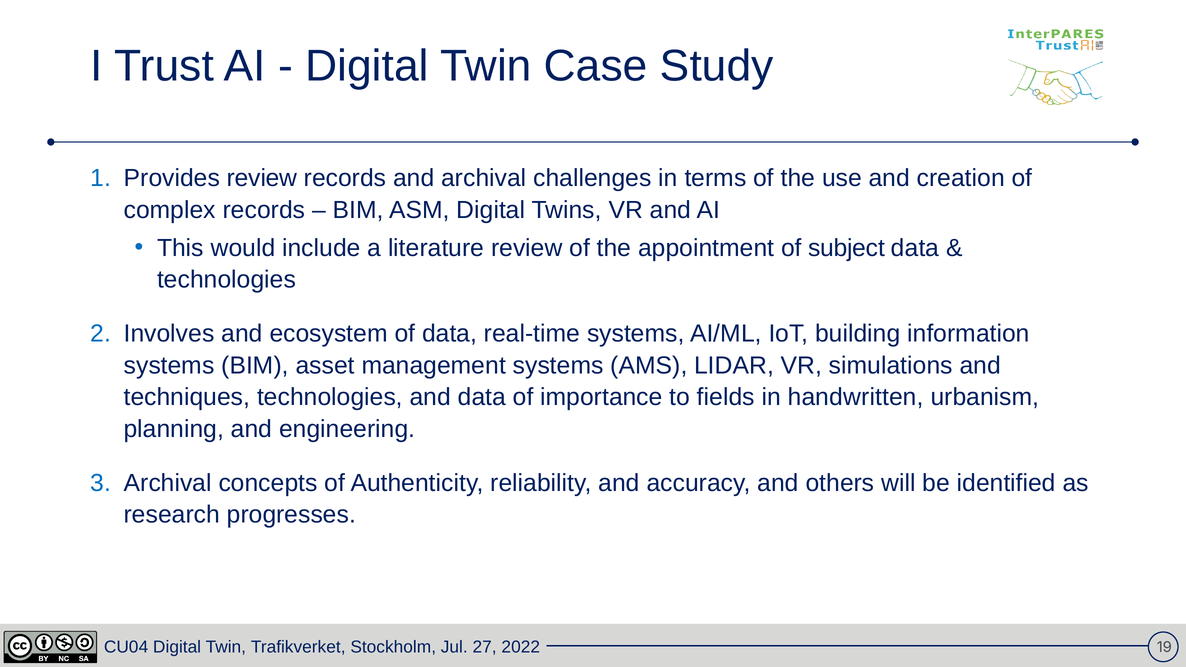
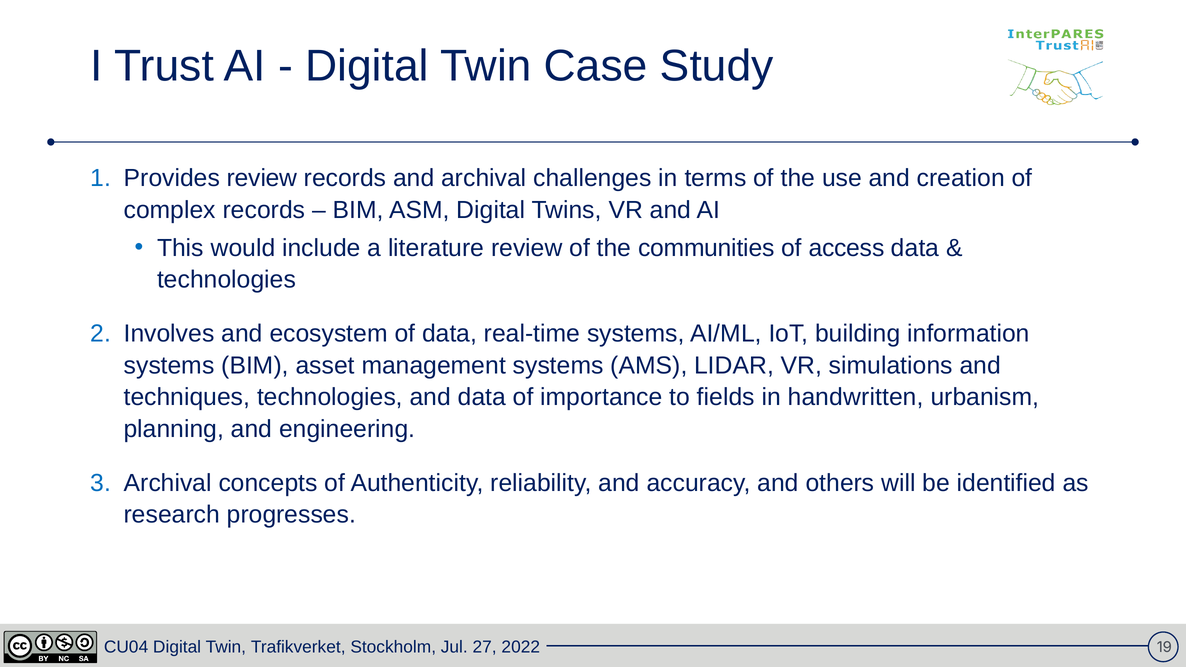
appointment: appointment -> communities (706, 248)
subject: subject -> access (846, 248)
